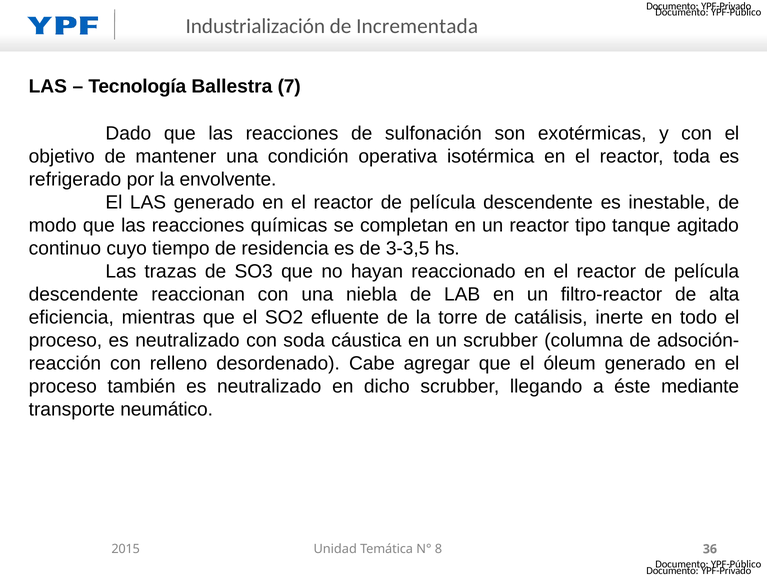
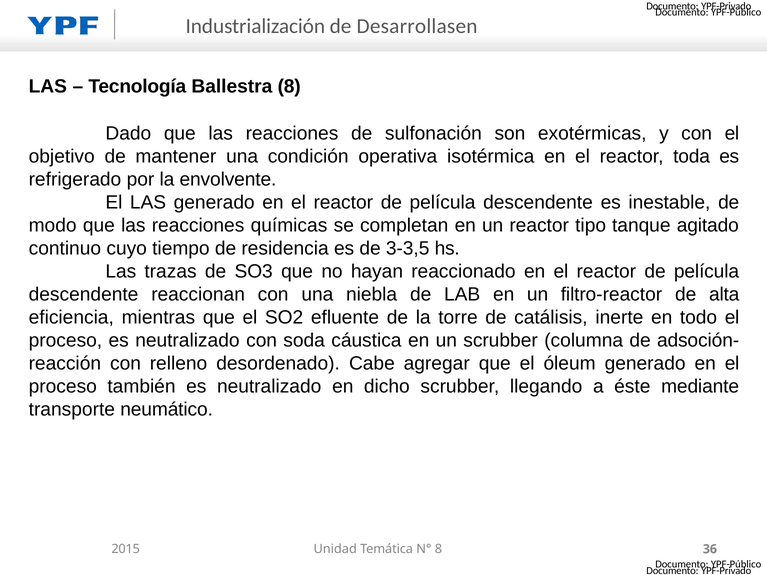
Incrementada: Incrementada -> Desarrollasen (417, 26)
Ballestra 7: 7 -> 8 (289, 86)
